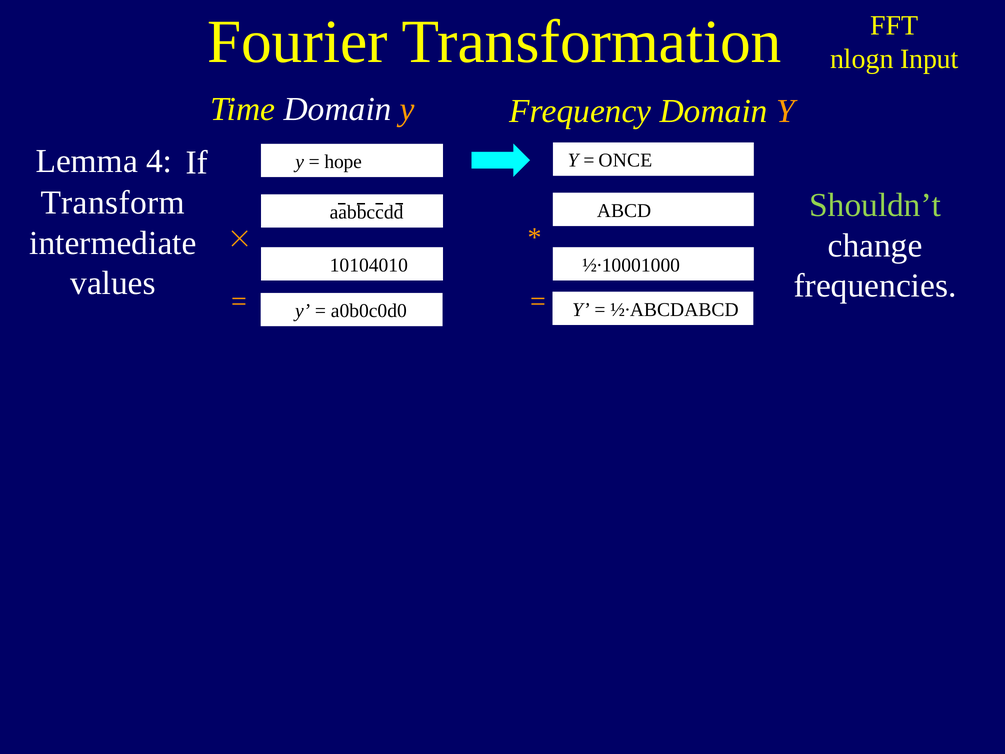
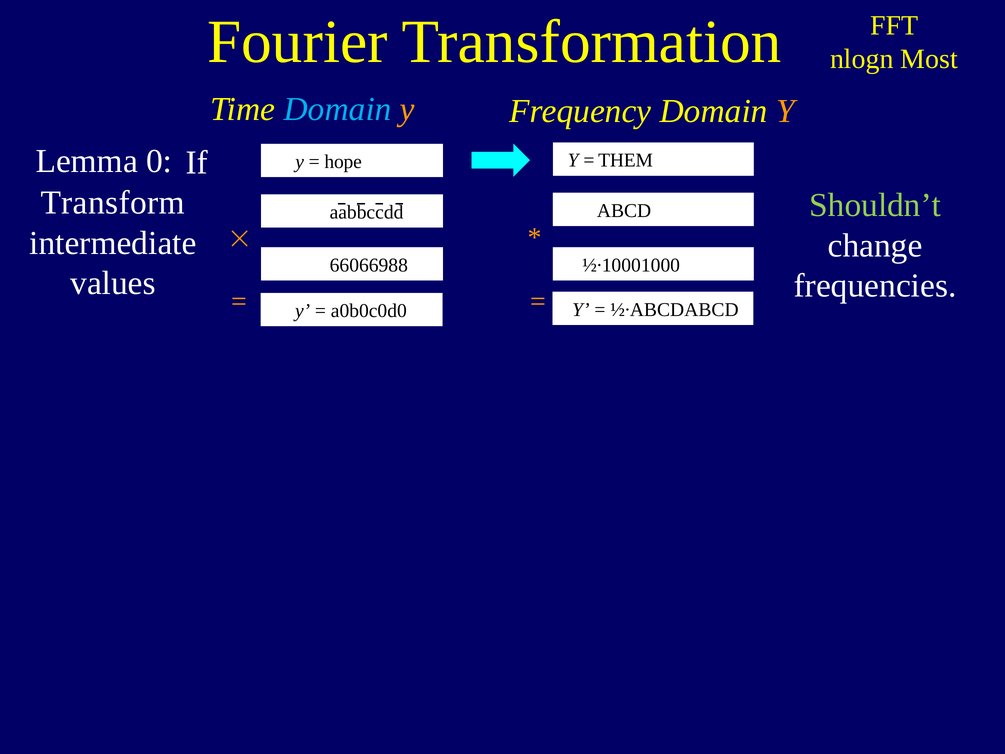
Input: Input -> Most (929, 59)
Domain colour: white -> light blue (338, 109)
4: 4 -> 0 (159, 161)
ONCE: ONCE -> THEM (626, 160)
10104010: 10104010 -> 66066988 (369, 265)
